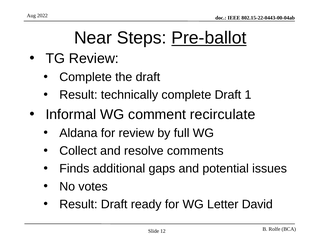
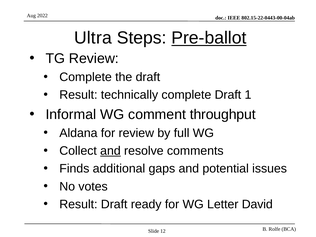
Near: Near -> Ultra (93, 38)
recirculate: recirculate -> throughput (223, 114)
and underline: none -> present (110, 151)
